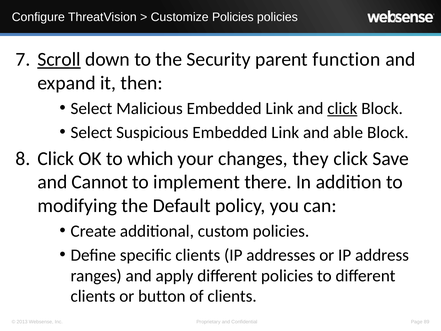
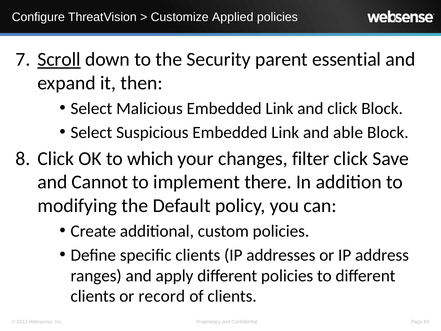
Customize Policies: Policies -> Applied (233, 17)
function: function -> essential (347, 59)
click underline: present -> none (342, 108)
they: they -> filter (311, 158)
button: button -> record (162, 296)
